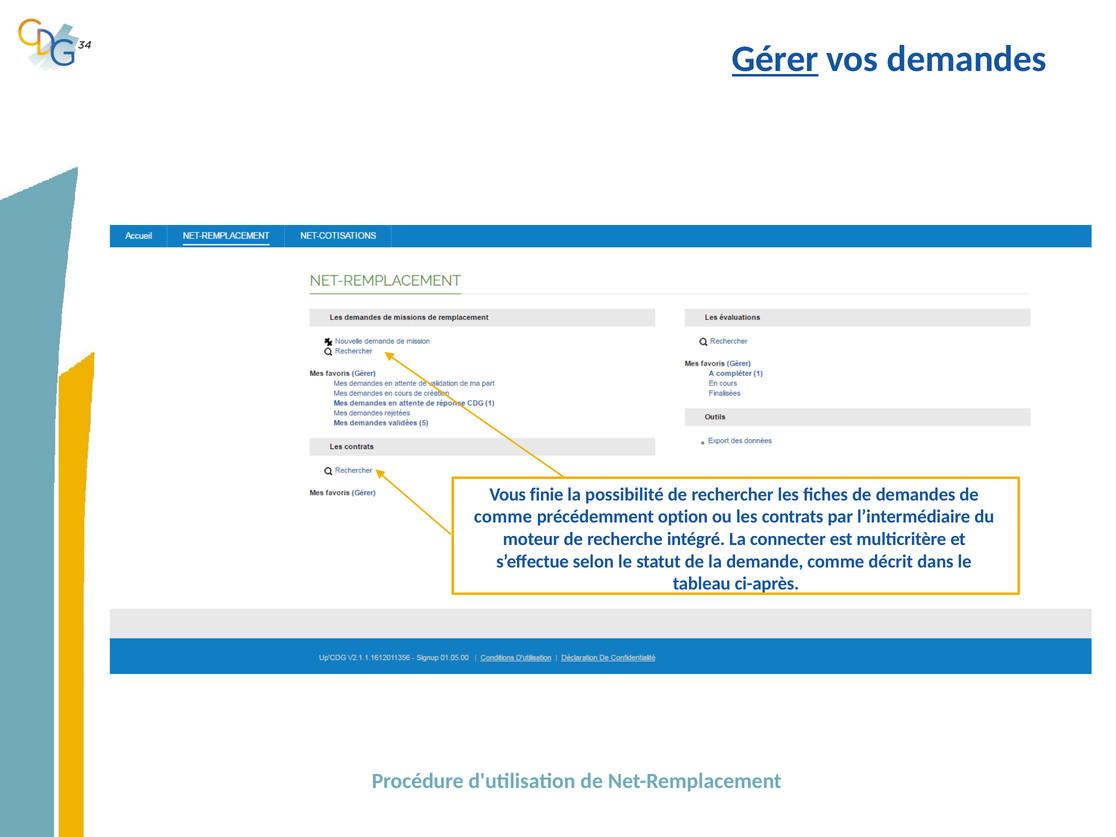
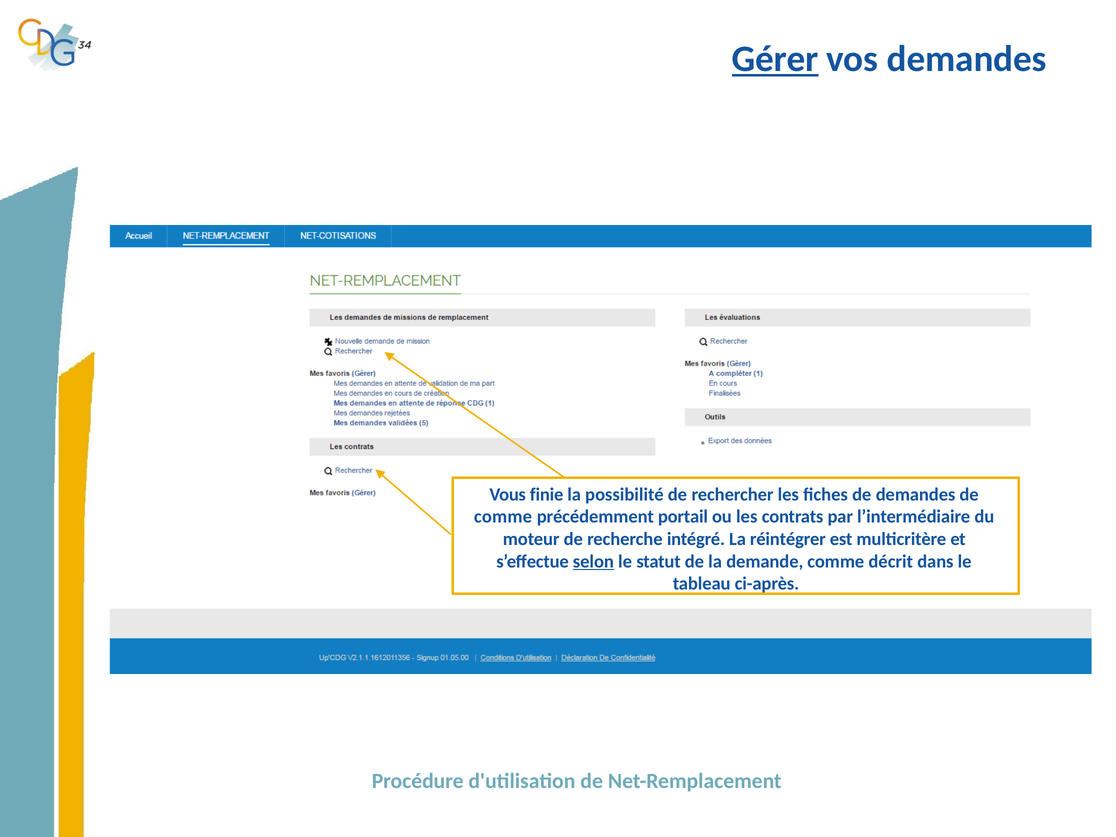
option: option -> portail (683, 517)
connecter: connecter -> réintégrer (788, 539)
selon underline: none -> present (593, 561)
